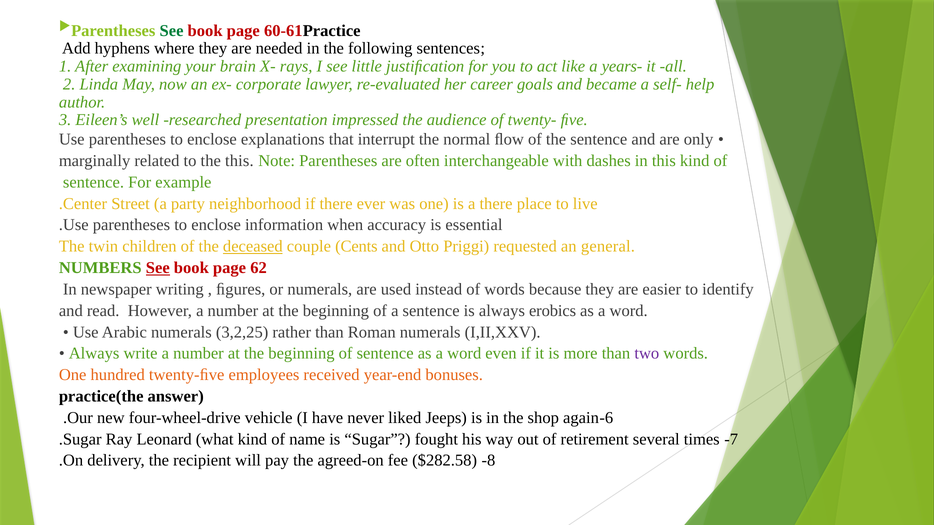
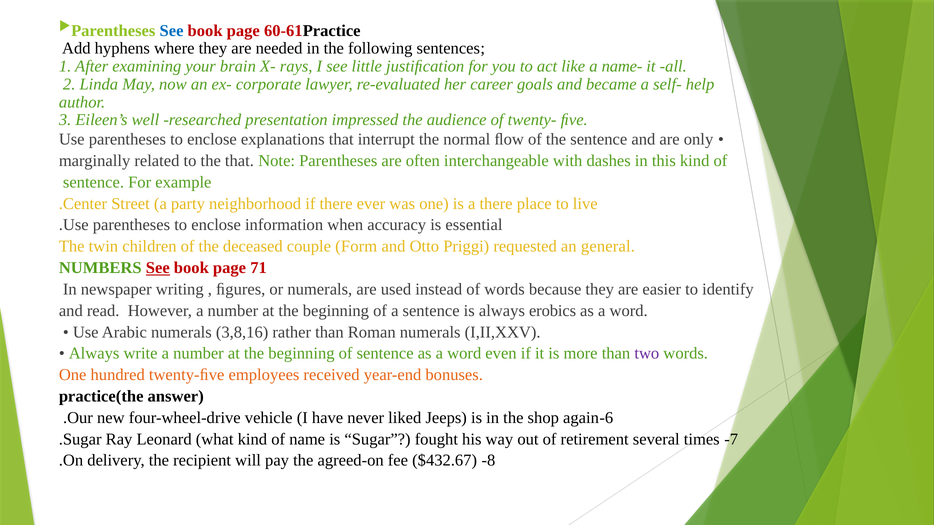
See colour: green -> blue (172, 31)
years-: years- -> name- (622, 66)
the this: this -> that (239, 161)
deceased underline: present -> none (253, 247)
Cents: Cents -> Form (356, 247)
62: 62 -> 71 (259, 268)
3,2,25: 3,2,25 -> 3,8,16 (242, 332)
$282.58: $282.58 -> $432.67 (445, 461)
